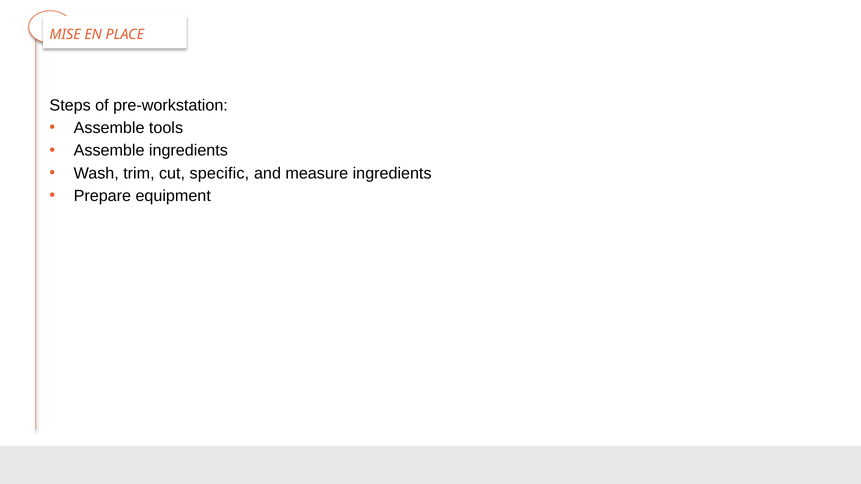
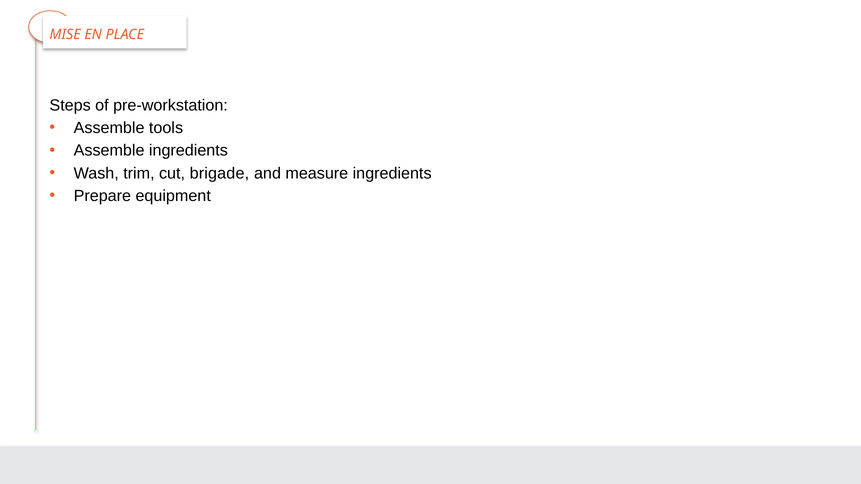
specific: specific -> brigade (219, 173)
